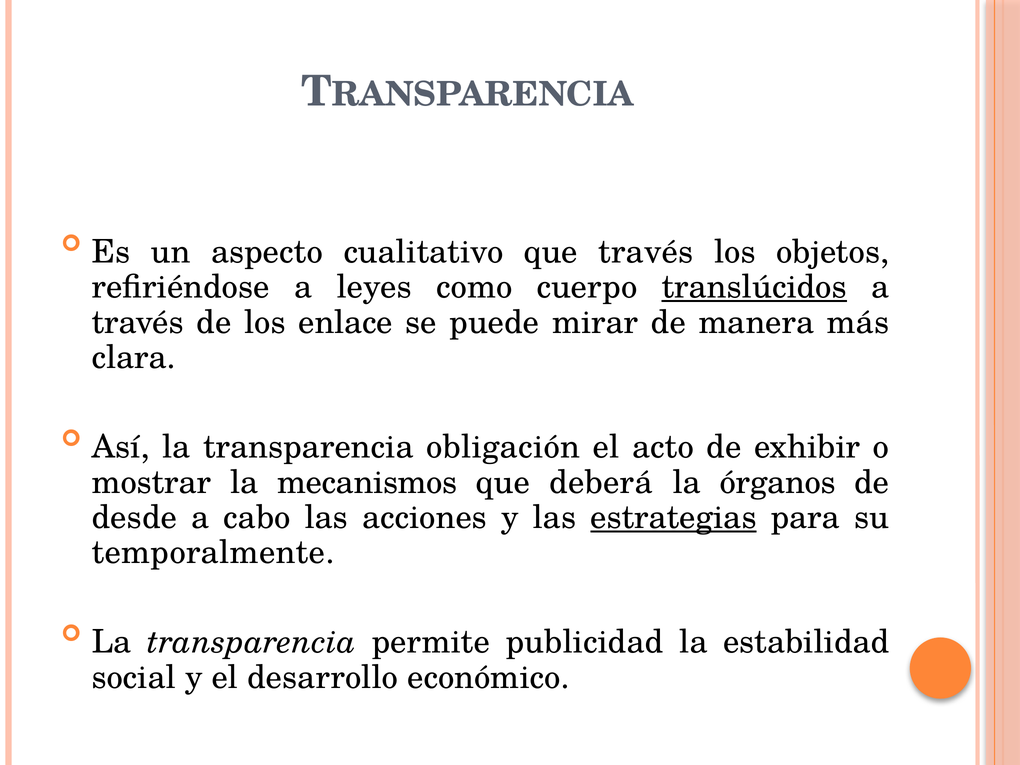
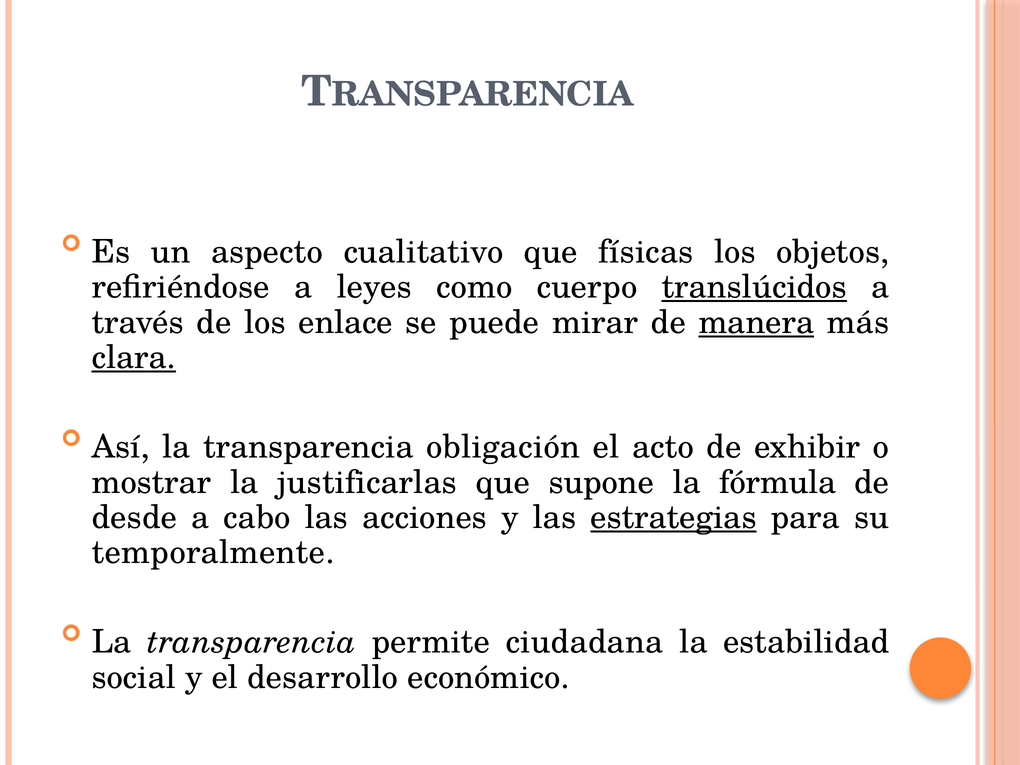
que través: través -> físicas (646, 252)
manera underline: none -> present (756, 322)
clara underline: none -> present (134, 358)
mecanismos: mecanismos -> justificarlas (367, 482)
deberá: deberá -> supone (601, 482)
órganos: órganos -> fórmula (778, 482)
publicidad: publicidad -> ciudadana (585, 642)
